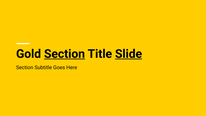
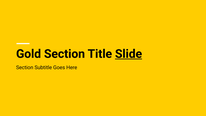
Section underline: present -> none (64, 54)
